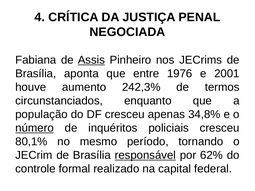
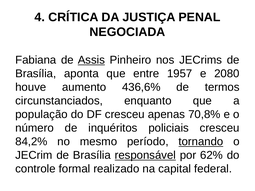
1976: 1976 -> 1957 (180, 74)
2001: 2001 -> 2080 (227, 74)
242,3%: 242,3% -> 436,6% (141, 87)
34,8%: 34,8% -> 70,8% (204, 115)
número underline: present -> none (35, 128)
80,1%: 80,1% -> 84,2% (31, 142)
tornando underline: none -> present (201, 142)
